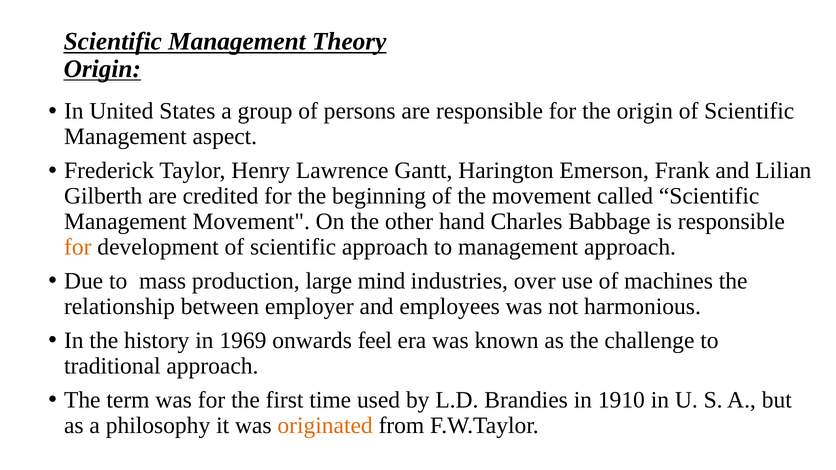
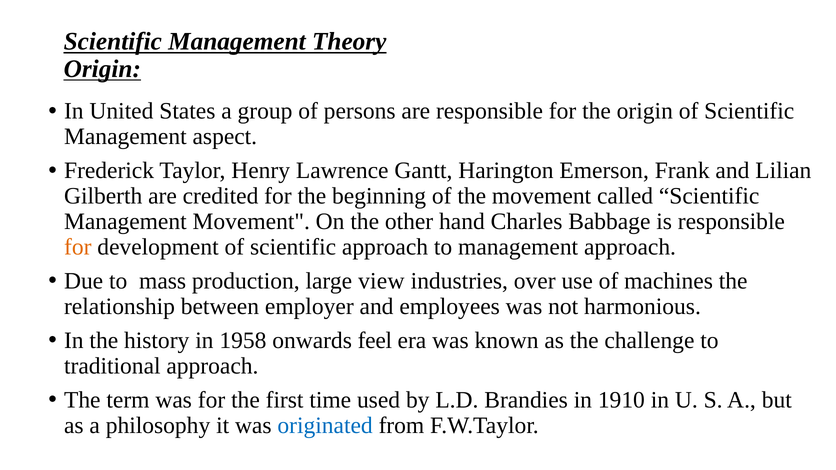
mind: mind -> view (381, 281)
1969: 1969 -> 1958 (243, 341)
originated colour: orange -> blue (325, 426)
